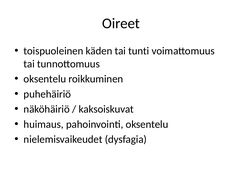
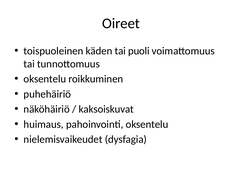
tunti: tunti -> puoli (139, 51)
